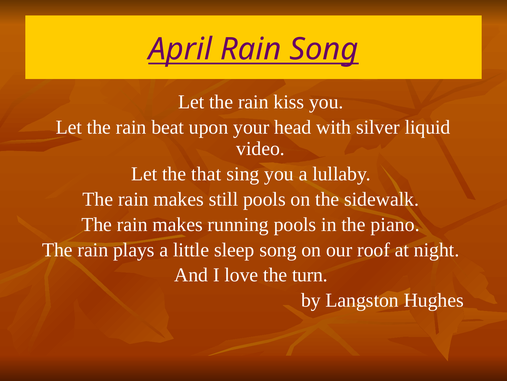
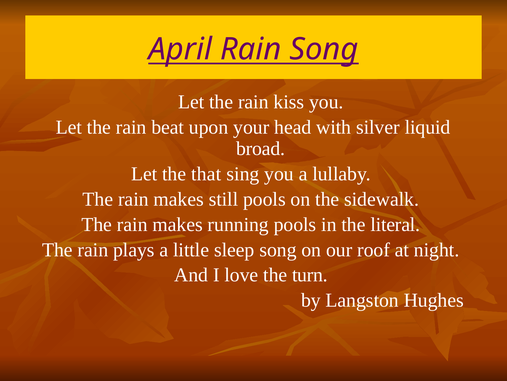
video: video -> broad (261, 148)
piano: piano -> literal (395, 224)
